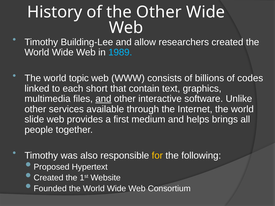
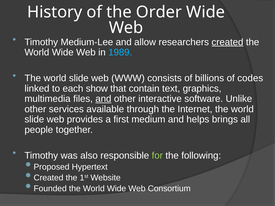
the Other: Other -> Order (159, 12)
Building-Lee: Building-Lee -> Medium-Lee (87, 42)
created underline: none -> present (227, 42)
topic: topic -> slide (79, 78)
short: short -> show (97, 89)
for colour: yellow -> light green (157, 156)
